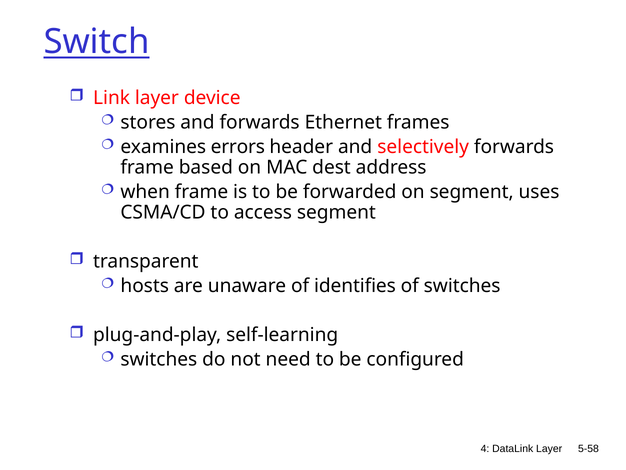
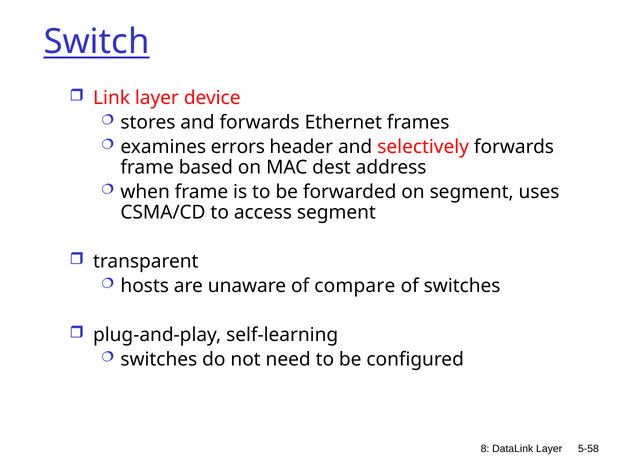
identifies: identifies -> compare (355, 286)
4: 4 -> 8 (485, 448)
